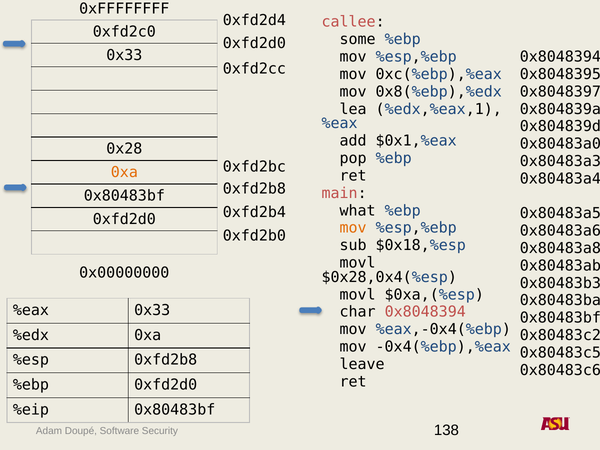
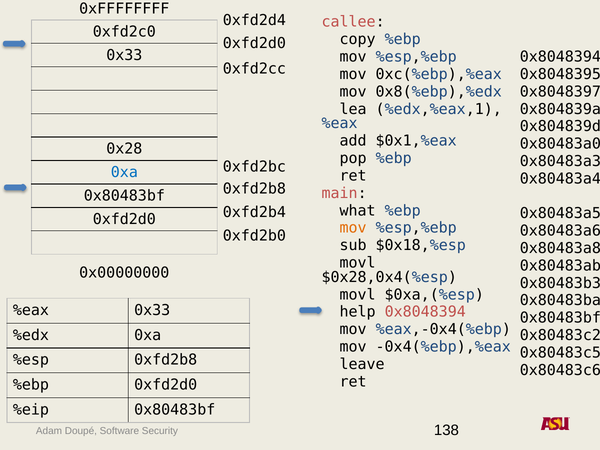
some: some -> copy (358, 39)
0xa colour: orange -> blue (124, 172)
char: char -> help (358, 312)
